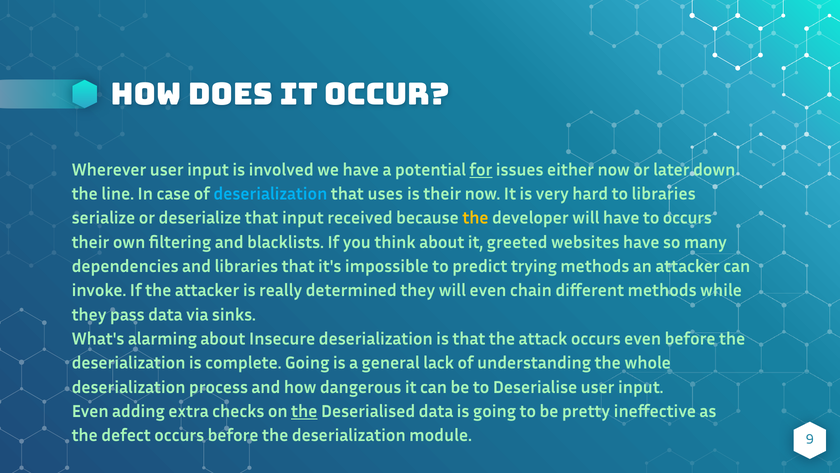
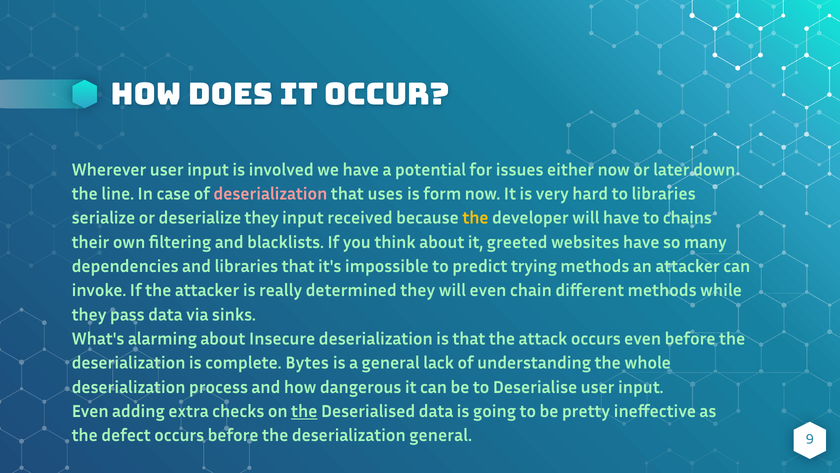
for underline: present -> none (481, 170)
deserialization colour: light blue -> pink (270, 194)
is their: their -> form (442, 194)
deserialize that: that -> they (262, 218)
to occurs: occurs -> chains (687, 218)
complete Going: Going -> Bytes (307, 363)
deserialization module: module -> general (441, 435)
